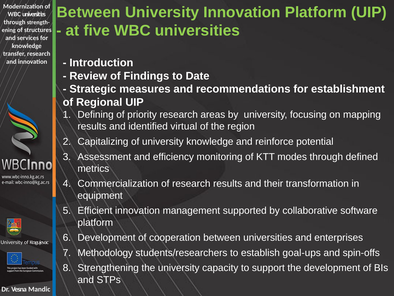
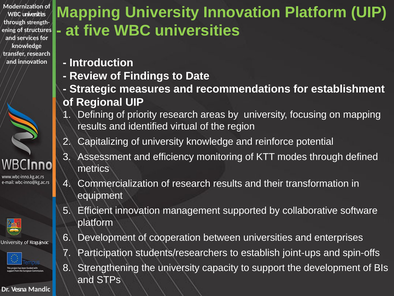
Between: Between -> Mapping (89, 12)
Methodology: Methodology -> Participation (105, 252)
goal-ups: goal-ups -> joint-ups (302, 252)
